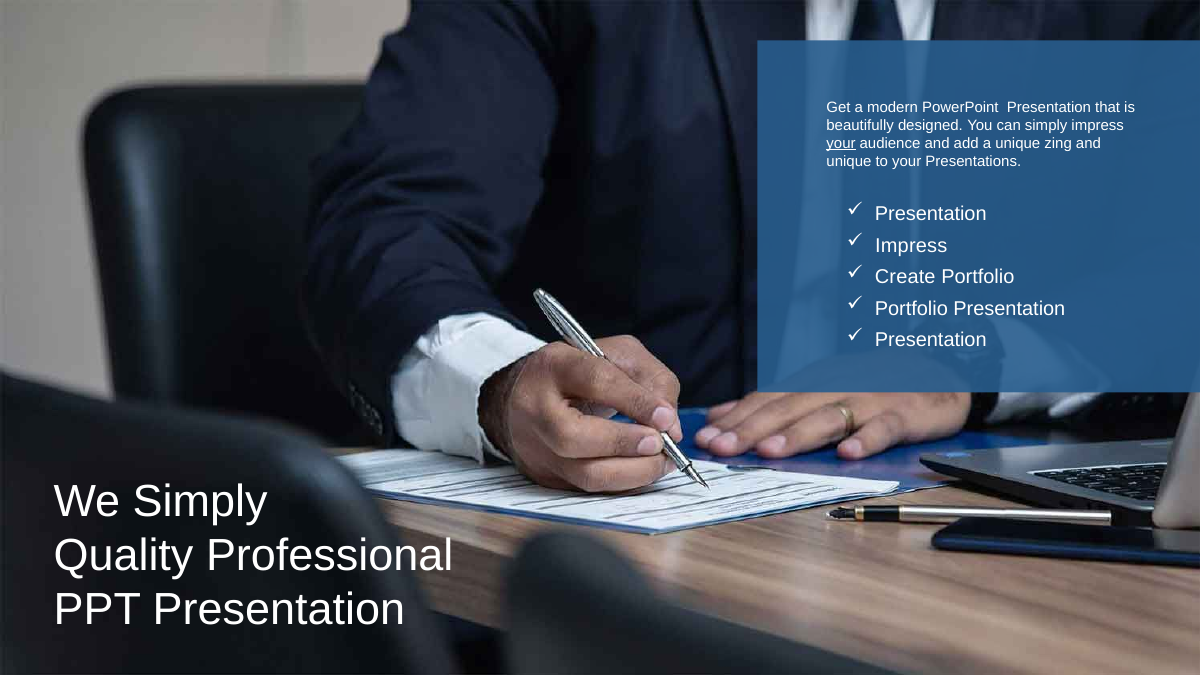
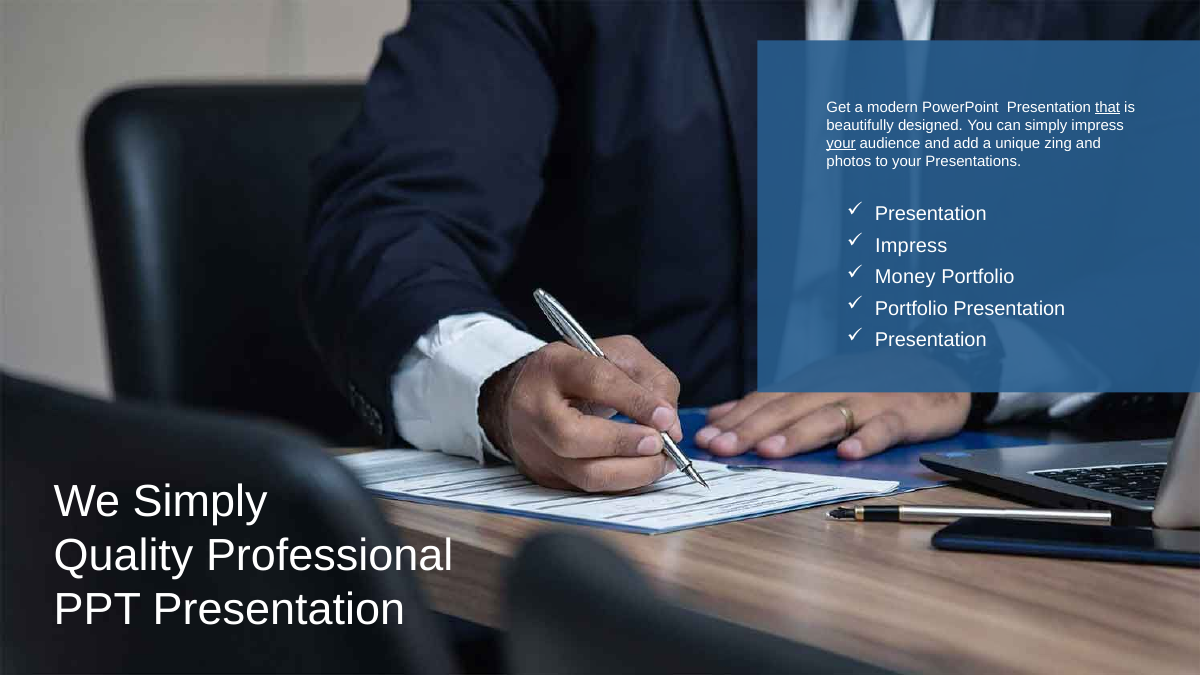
that underline: none -> present (1108, 107)
unique: unique -> photos (849, 161)
Create: Create -> Money (905, 277)
